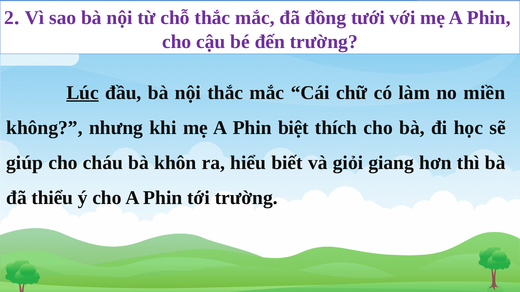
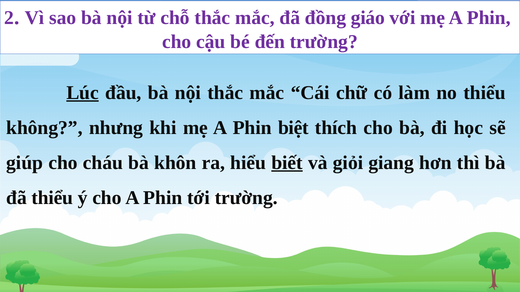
tưới: tưới -> giáo (368, 18)
no miền: miền -> thiểu (485, 93)
biết underline: none -> present (287, 163)
